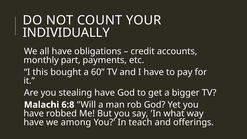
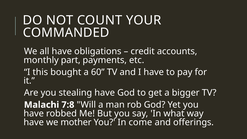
INDIVIDUALLY: INDIVIDUALLY -> COMMANDED (66, 33)
6:8: 6:8 -> 7:8 (68, 105)
among: among -> mother (76, 122)
teach: teach -> come (140, 122)
